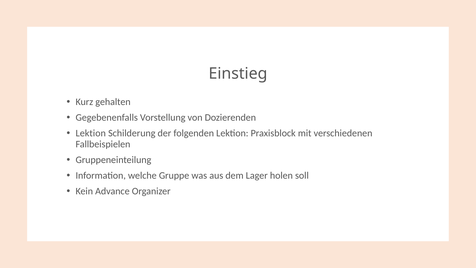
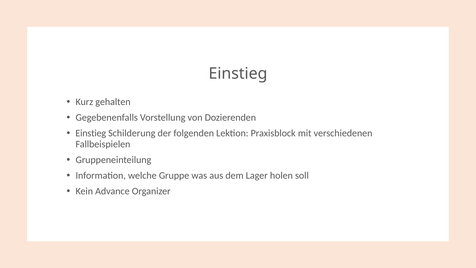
Lektion: Lektion -> Einstieg (91, 133)
